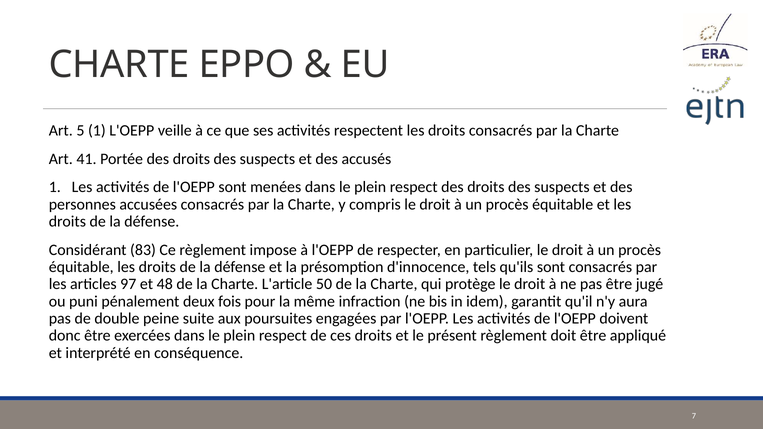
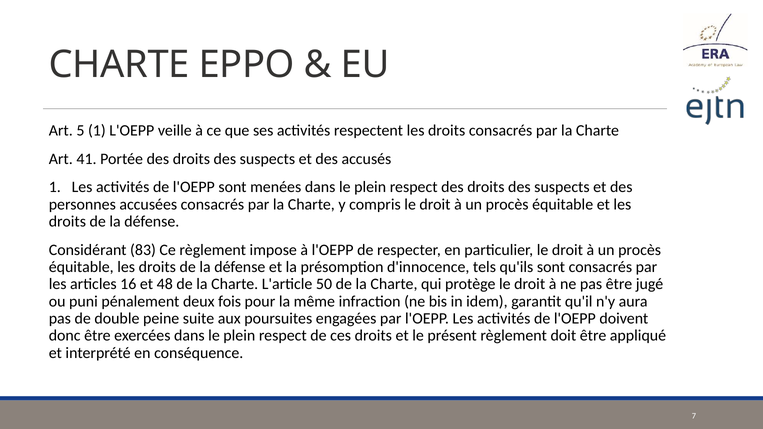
97: 97 -> 16 (128, 284)
